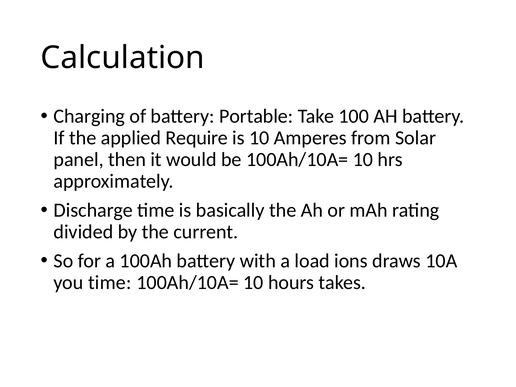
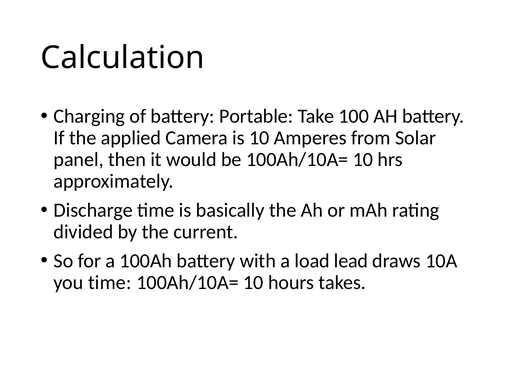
Require: Require -> Camera (197, 138)
ions: ions -> lead (351, 261)
